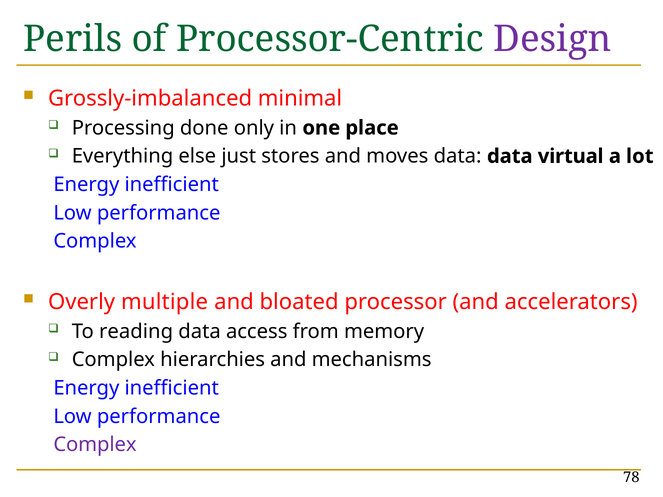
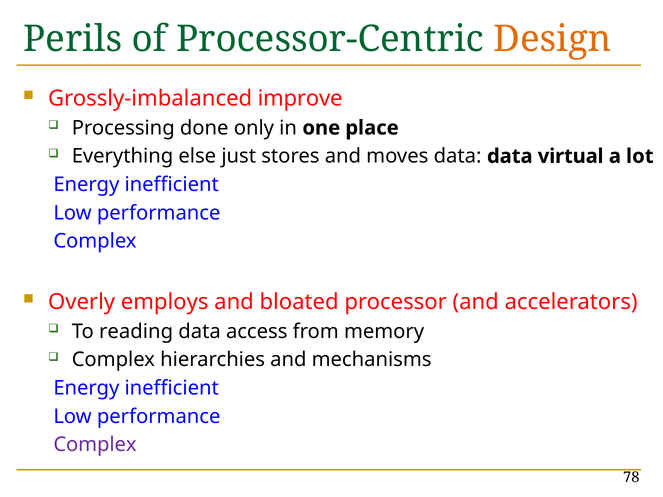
Design colour: purple -> orange (553, 39)
minimal: minimal -> improve (300, 99)
multiple: multiple -> employs (165, 302)
